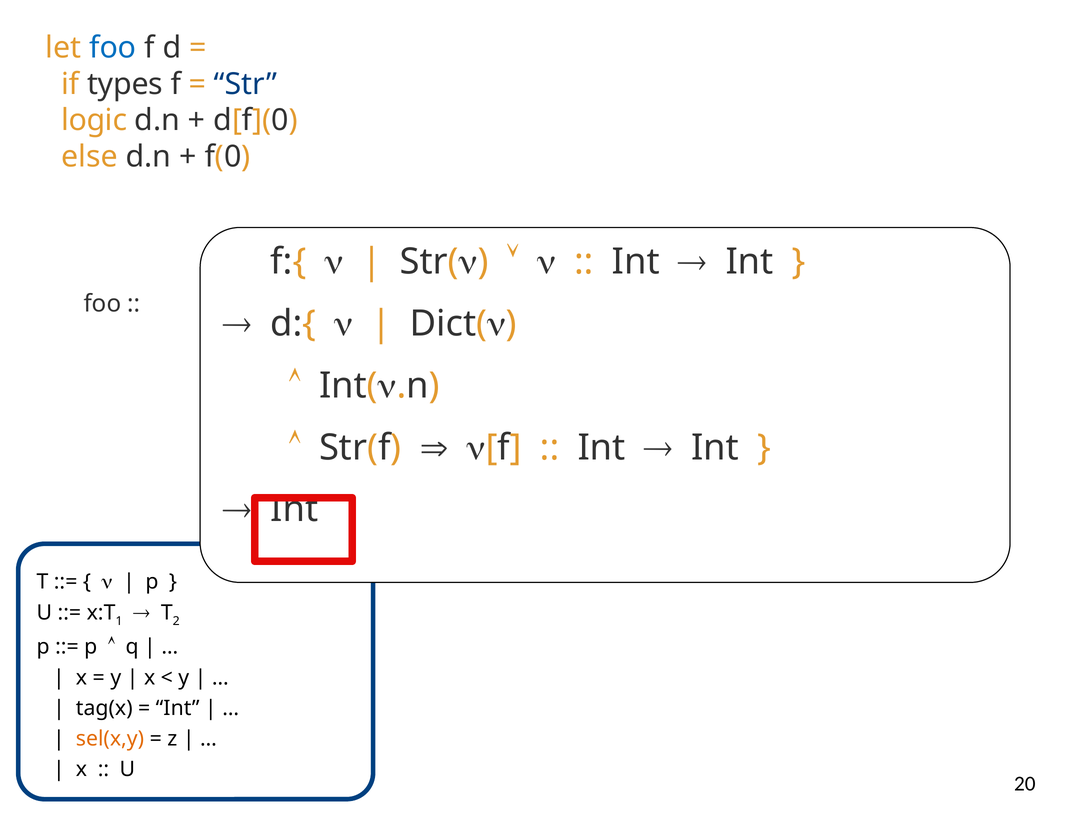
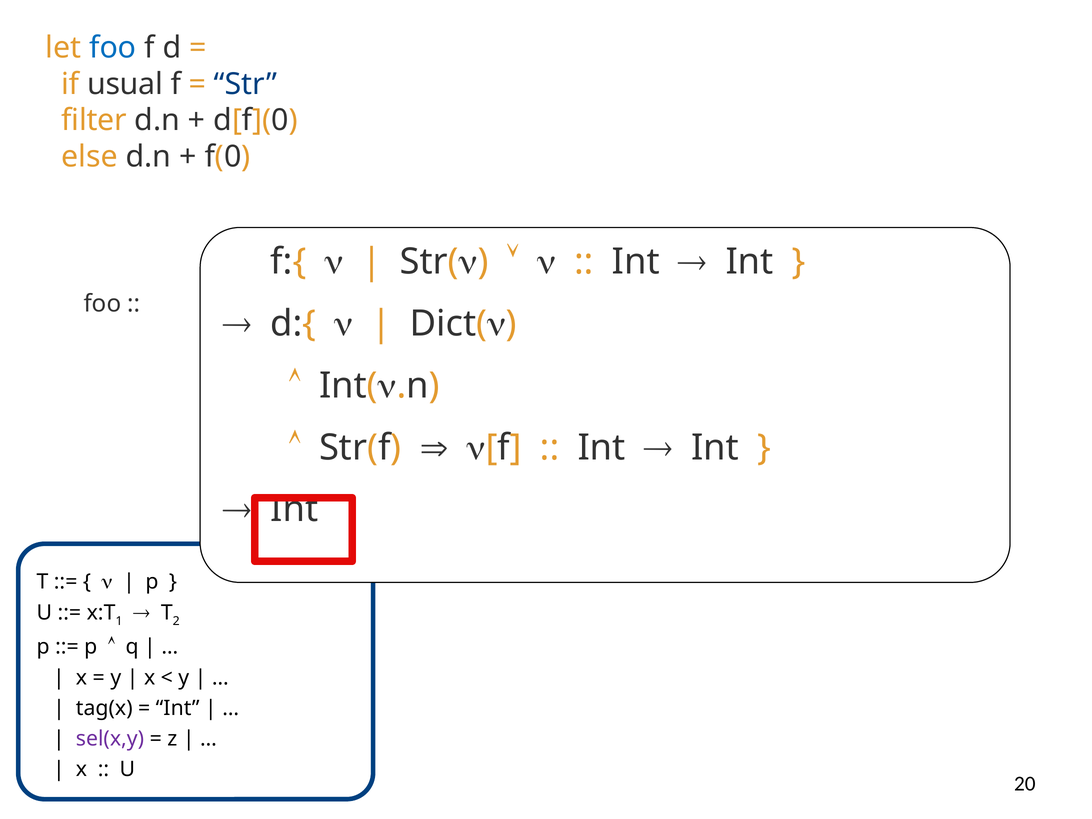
types: types -> usual (125, 84)
logic: logic -> filter (94, 120)
sel(x,y colour: orange -> purple (110, 739)
